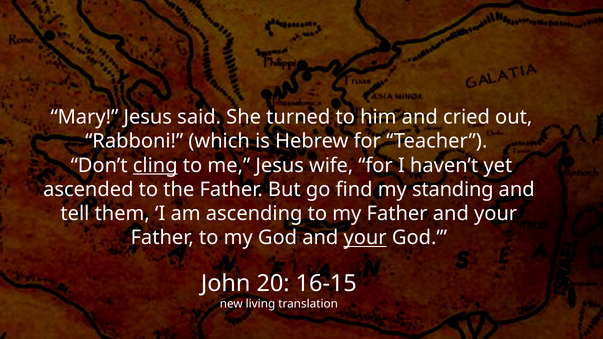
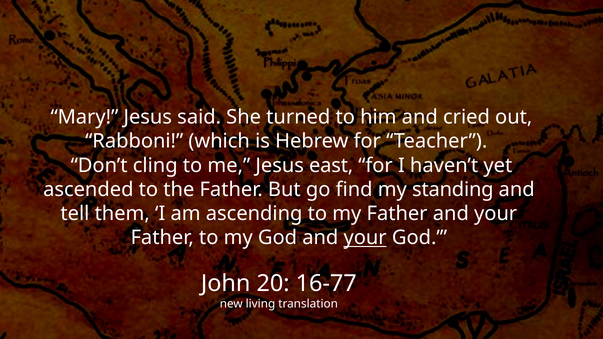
cling underline: present -> none (155, 166)
wife: wife -> east (331, 166)
16-15: 16-15 -> 16-77 (326, 284)
